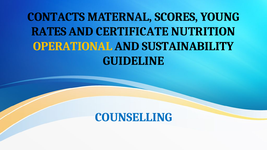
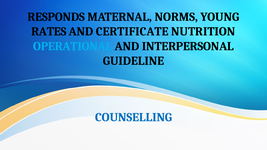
CONTACTS: CONTACTS -> RESPONDS (56, 17)
SCORES: SCORES -> NORMS (176, 17)
OPERATIONAL colour: yellow -> light blue (73, 46)
SUSTAINABILITY: SUSTAINABILITY -> INTERPERSONAL (188, 46)
